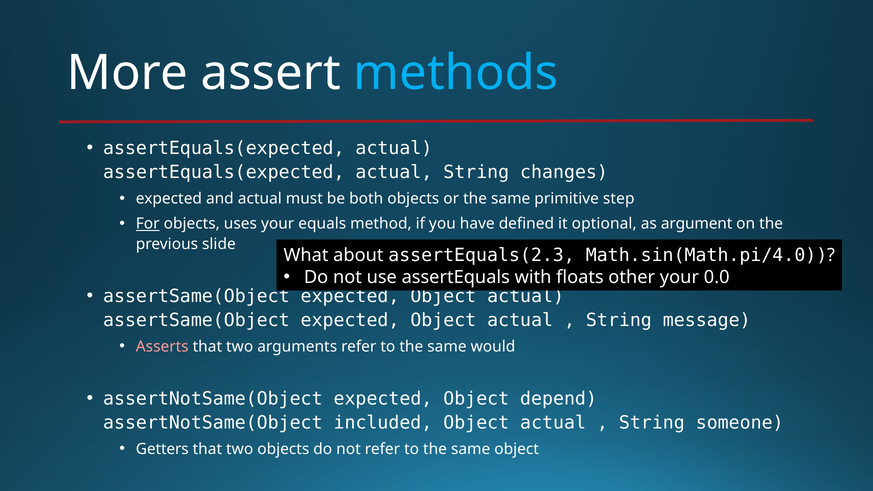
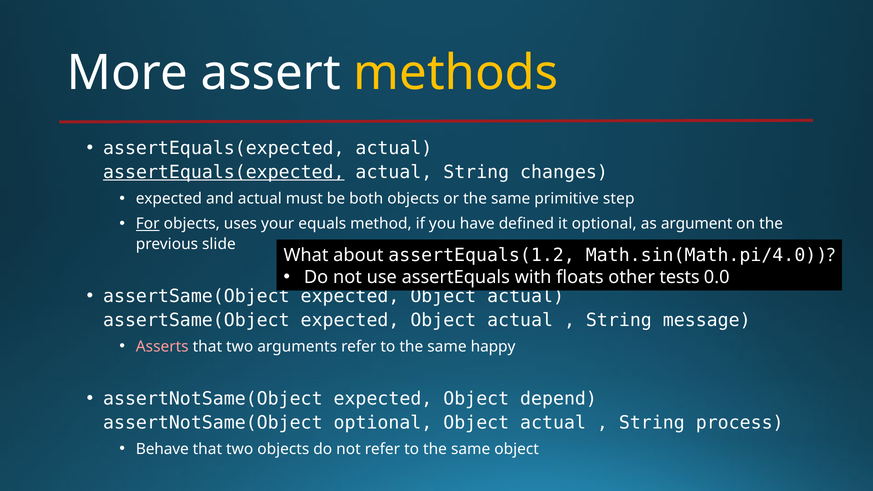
methods colour: light blue -> yellow (456, 73)
assertEquals(expected underline: none -> present (224, 172)
assertEquals(2.3: assertEquals(2.3 -> assertEquals(1.2 (482, 255)
other your: your -> tests (680, 277)
would: would -> happy (493, 347)
assertNotSame(Object included: included -> optional (383, 423)
someone: someone -> process (740, 423)
Getters: Getters -> Behave (162, 449)
